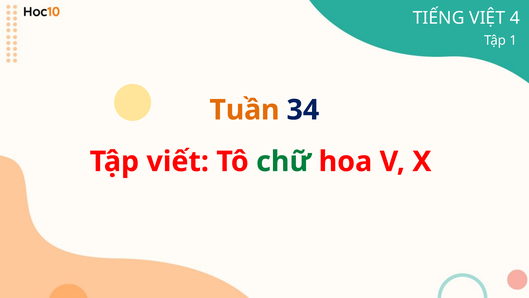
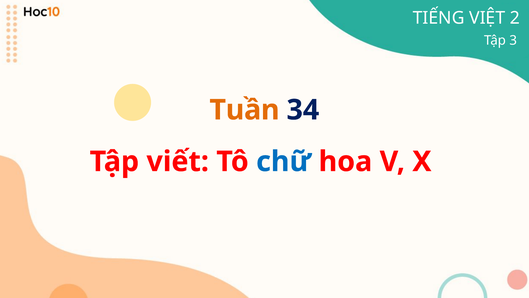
4: 4 -> 2 (515, 18)
1: 1 -> 3 (513, 41)
chữ colour: green -> blue (284, 161)
